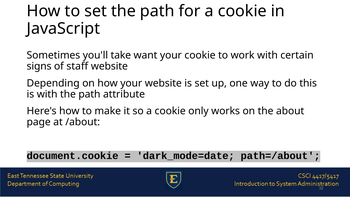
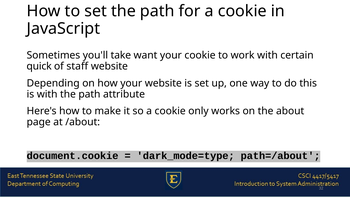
signs: signs -> quick (39, 66)
dark_mode=date: dark_mode=date -> dark_mode=type (186, 156)
